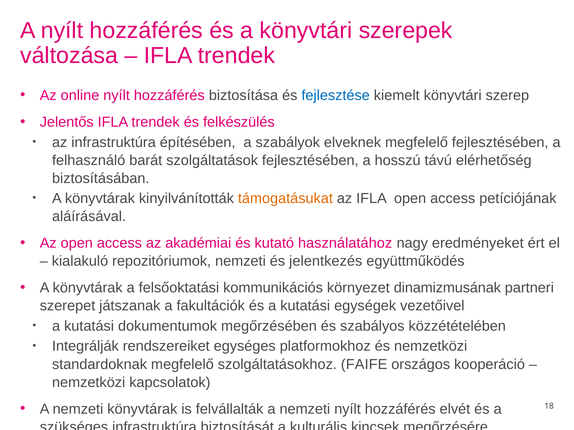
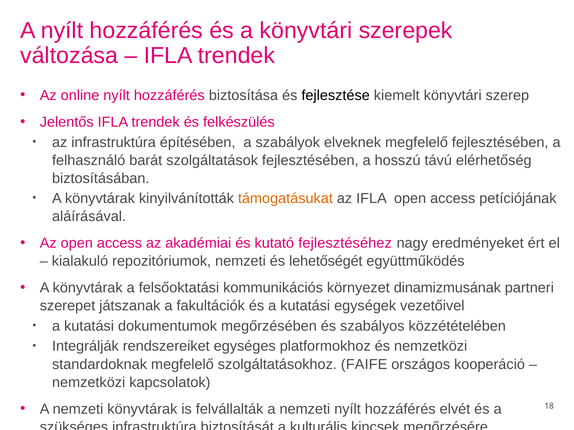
fejlesztése colour: blue -> black (336, 96)
használatához: használatához -> fejlesztéséhez (345, 243)
jelentkezés: jelentkezés -> lehetőségét (326, 262)
